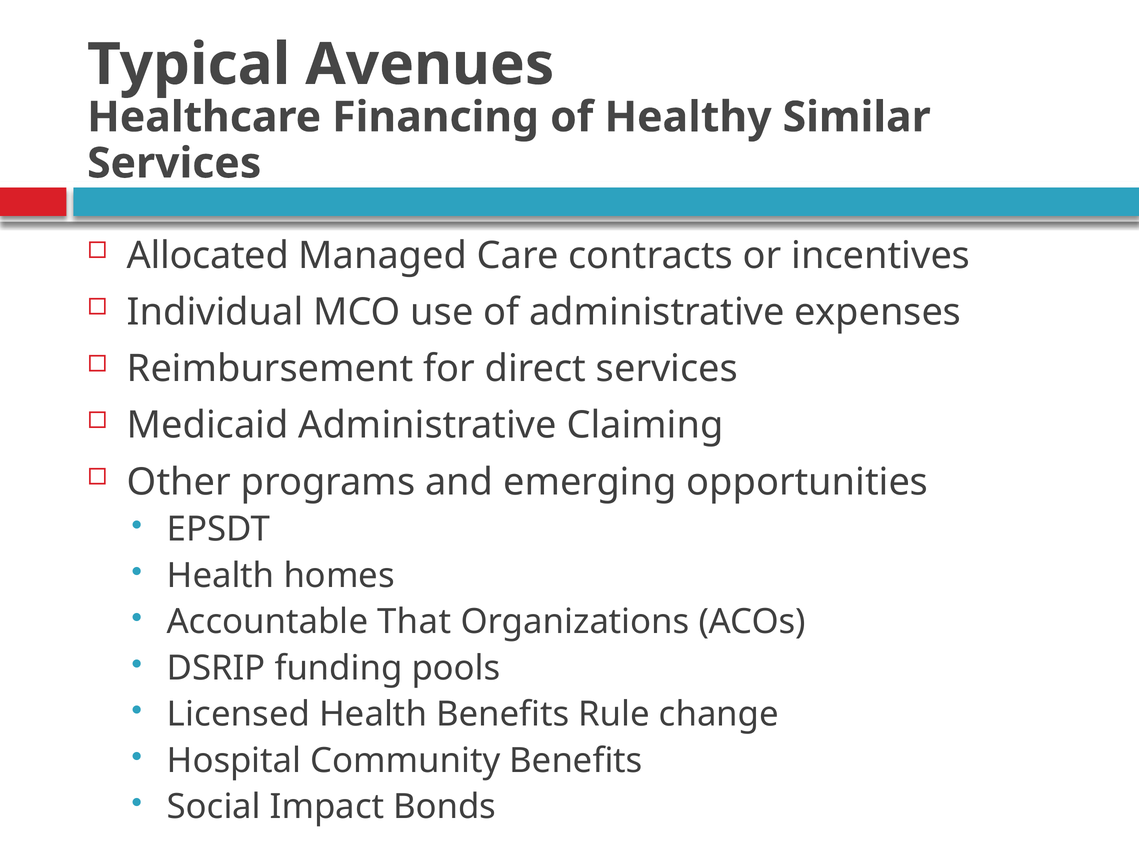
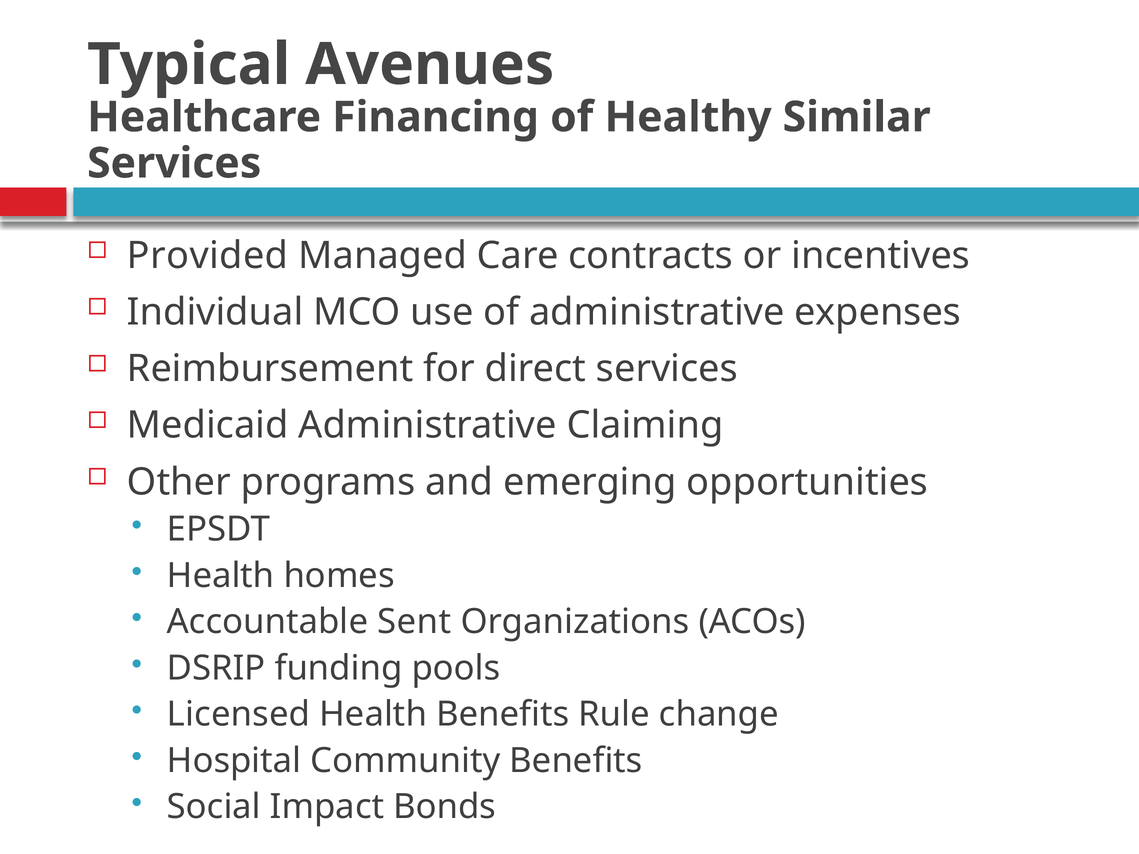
Allocated: Allocated -> Provided (208, 256)
That: That -> Sent (414, 622)
